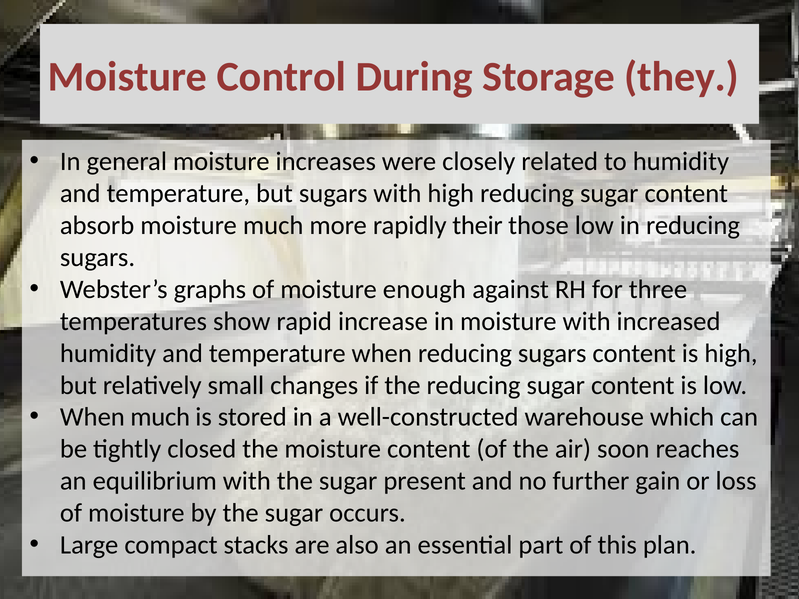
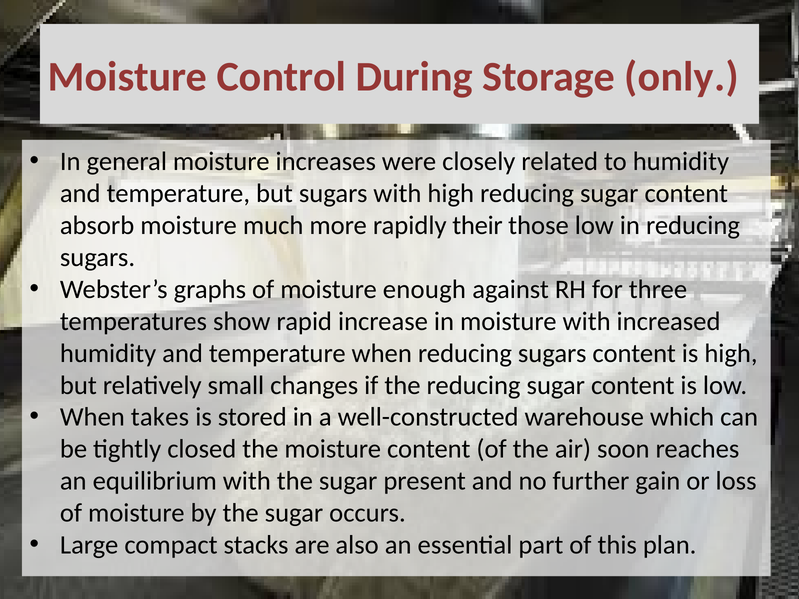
they: they -> only (681, 77)
When much: much -> takes (160, 417)
